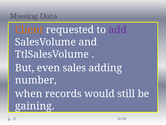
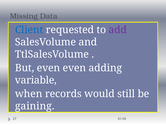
Client colour: orange -> blue (29, 30)
even sales: sales -> even (74, 68)
number: number -> variable (36, 80)
